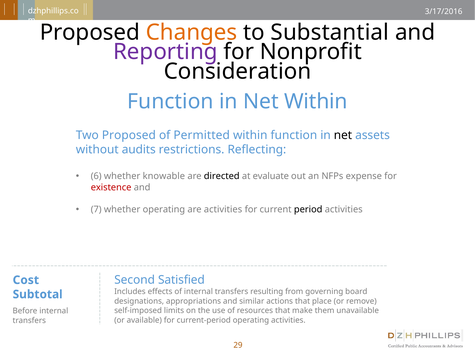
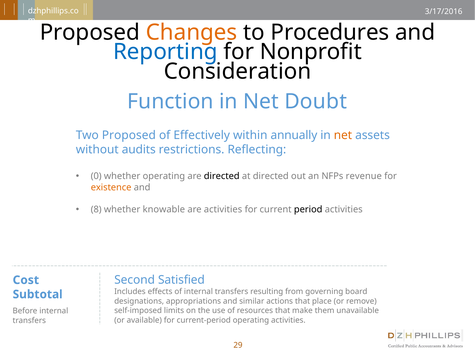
Substantial: Substantial -> Procedures (330, 32)
Reporting colour: purple -> blue (165, 52)
Net Within: Within -> Doubt (316, 101)
Permitted: Permitted -> Effectively (202, 135)
within function: function -> annually (294, 135)
net colour: black -> orange (343, 135)
6: 6 -> 0 (96, 176)
whether knowable: knowable -> operating (164, 176)
at evaluate: evaluate -> directed (271, 176)
expense: expense -> revenue (364, 176)
existence colour: red -> orange (111, 187)
7: 7 -> 8 (96, 209)
whether operating: operating -> knowable (164, 209)
